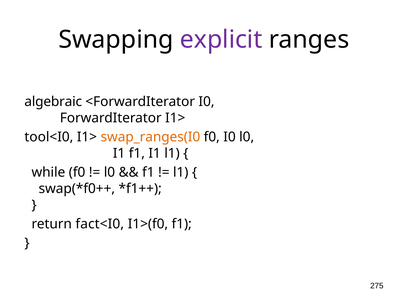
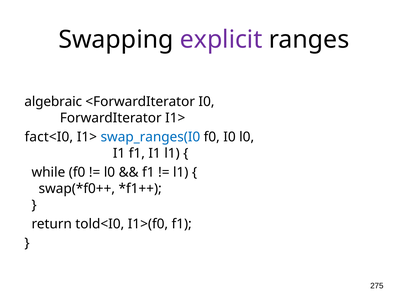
tool<I0: tool<I0 -> fact<I0 (49, 137)
swap_ranges(I0 colour: orange -> blue (150, 137)
fact<I0: fact<I0 -> told<I0 (100, 224)
